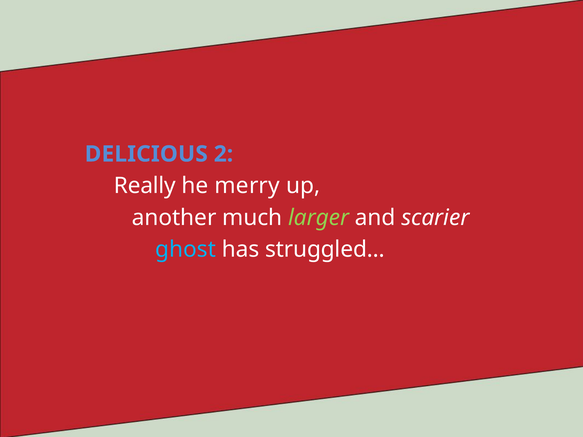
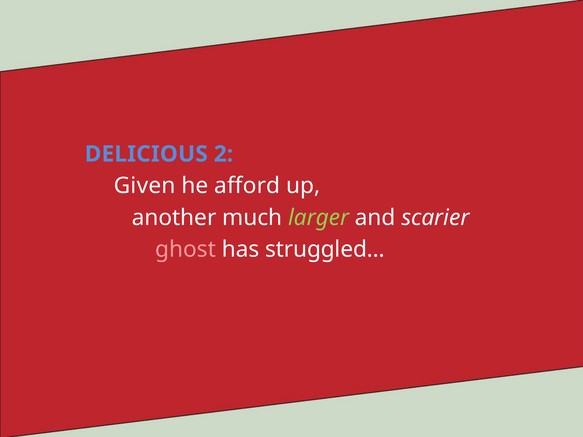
Really: Really -> Given (145, 186)
merry: merry -> afford (247, 186)
ghost colour: light blue -> pink (186, 249)
